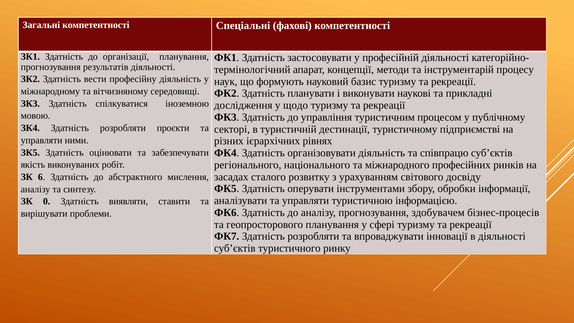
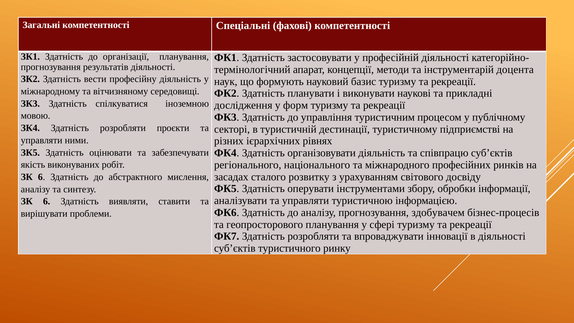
процесу: процесу -> доцента (515, 70)
щодо: щодо -> форм (296, 105)
0: 0 -> 6 (47, 201)
